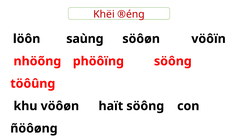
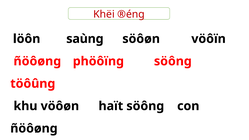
nhöõng: nhöõng -> ñöôøng (37, 61)
